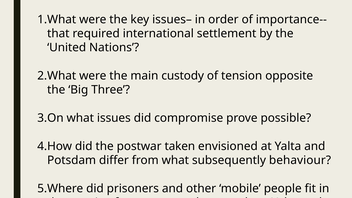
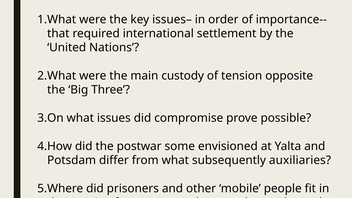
taken: taken -> some (180, 146)
behaviour: behaviour -> auxiliaries (300, 160)
